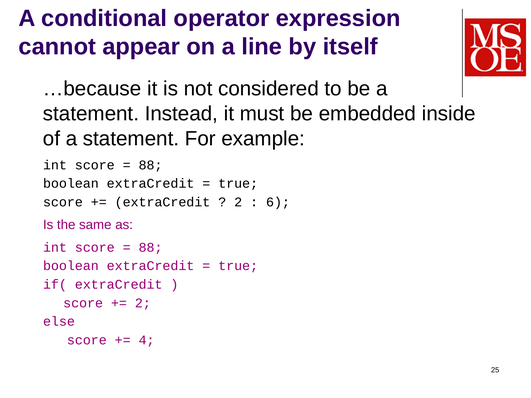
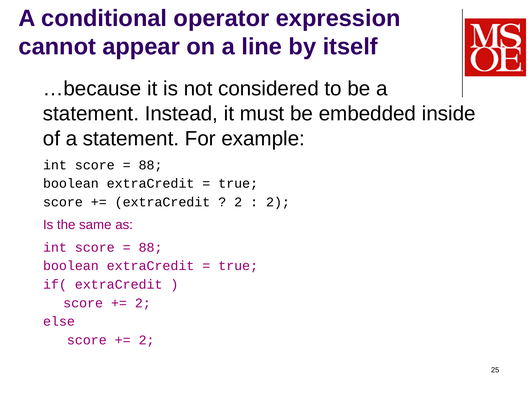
6: 6 -> 2 (278, 202)
4: 4 -> 2 (147, 340)
